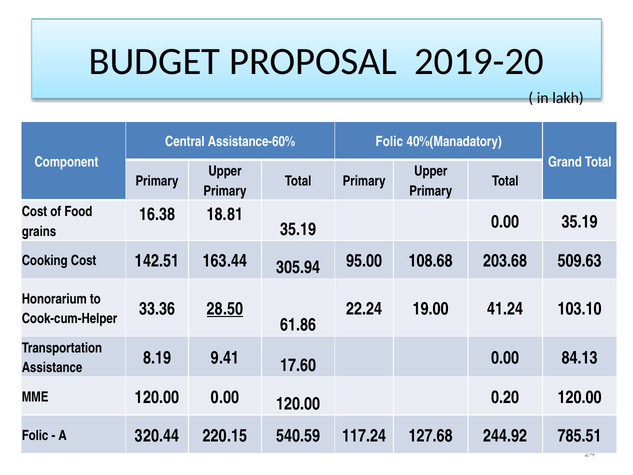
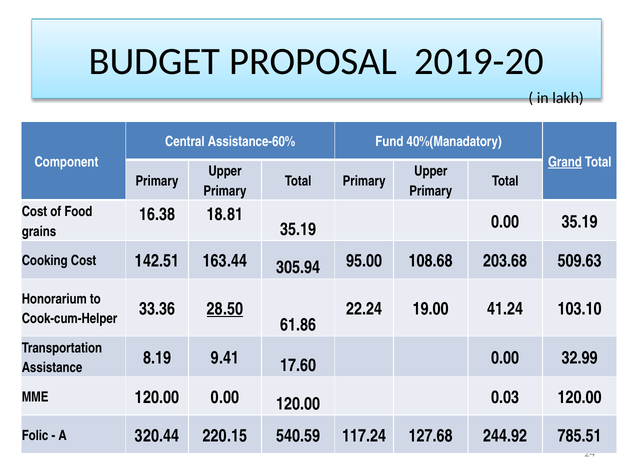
Assistance-60% Folic: Folic -> Fund (389, 142)
Grand underline: none -> present (565, 162)
84.13: 84.13 -> 32.99 (580, 358)
0.20: 0.20 -> 0.03 (505, 397)
